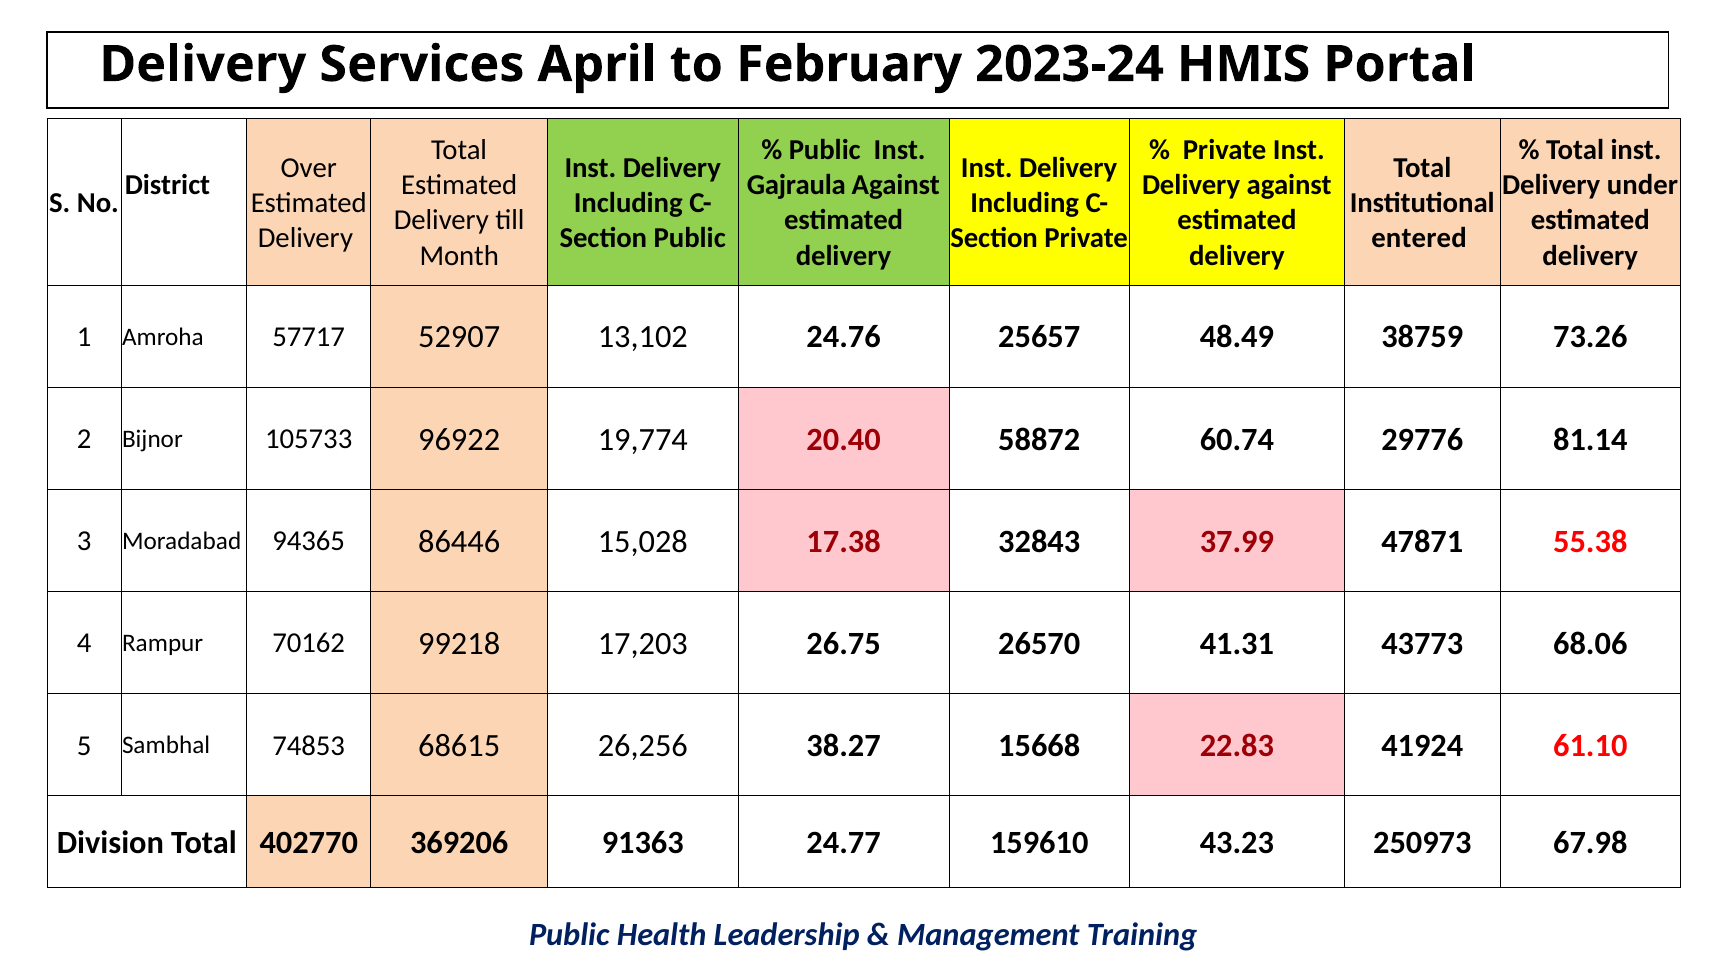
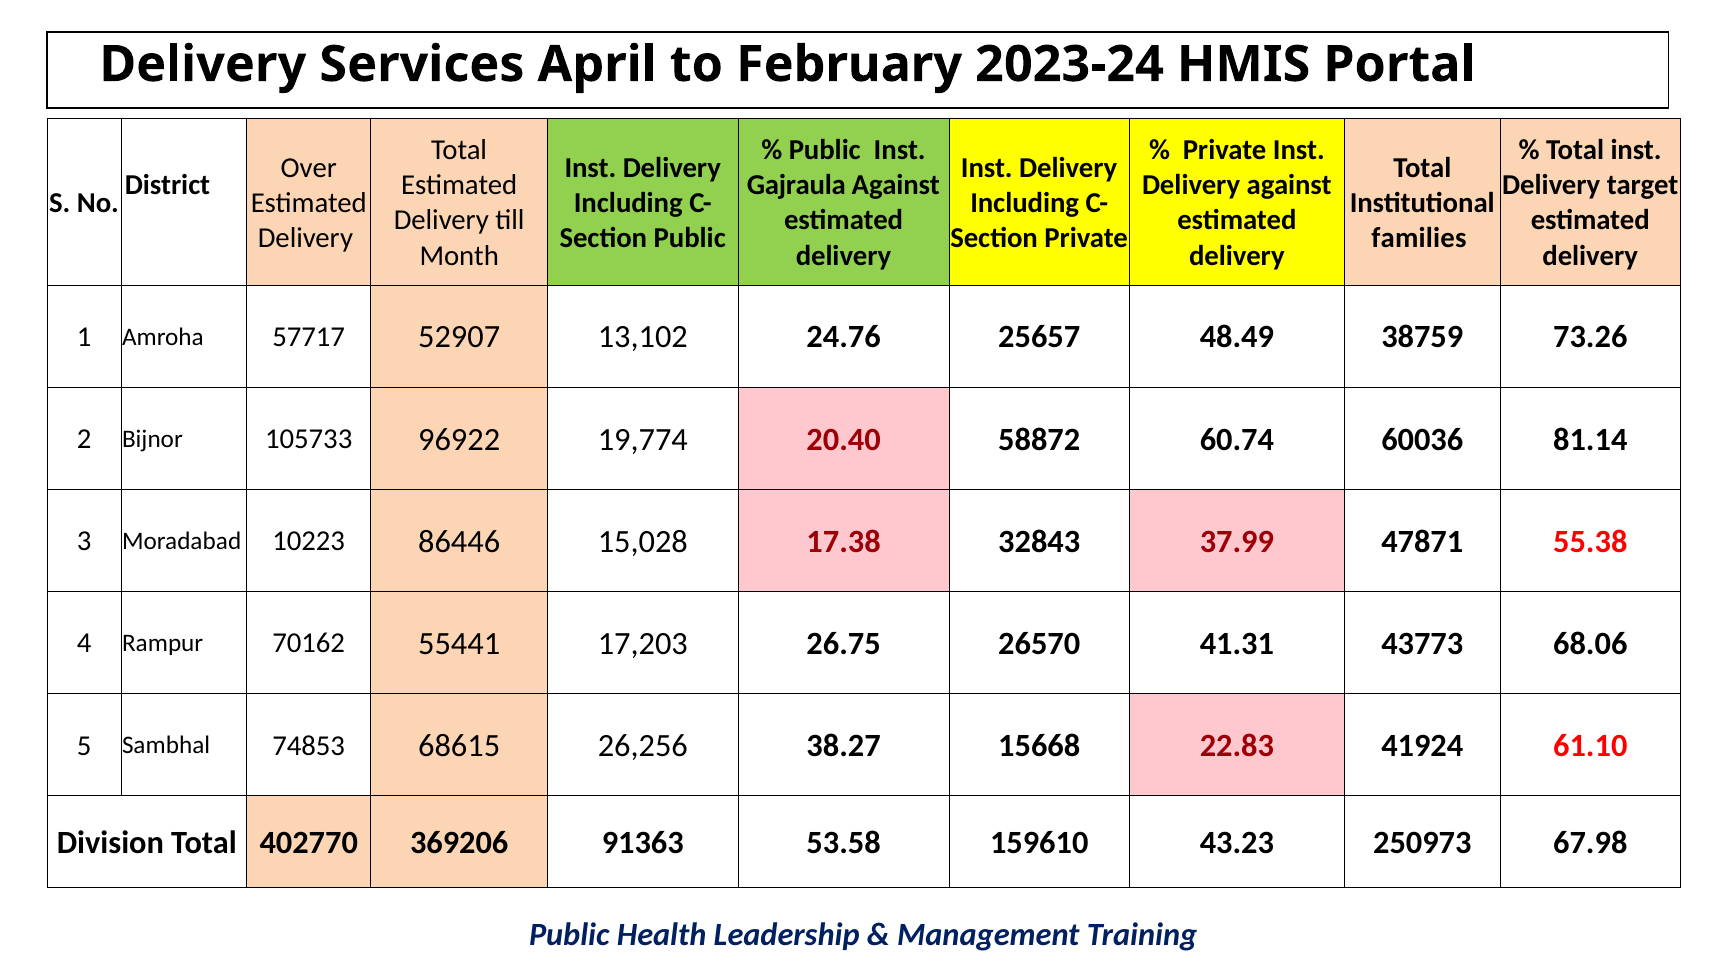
under: under -> target (1643, 185)
entered: entered -> families (1419, 238)
29776: 29776 -> 60036 (1422, 439)
94365: 94365 -> 10223 (309, 541)
99218: 99218 -> 55441 (459, 644)
24.77: 24.77 -> 53.58 (844, 843)
